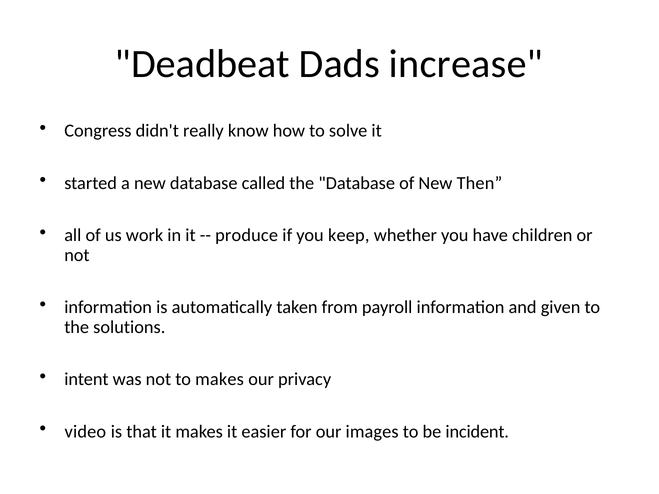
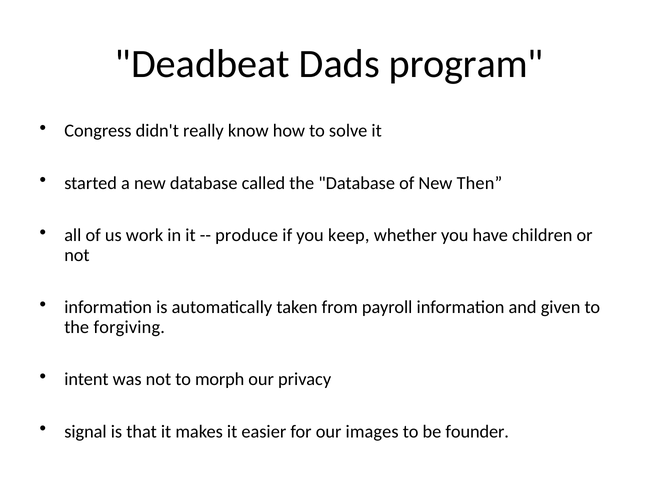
increase: increase -> program (466, 64)
solutions: solutions -> forgiving (129, 327)
to makes: makes -> morph (220, 380)
video: video -> signal (85, 432)
incident: incident -> founder (477, 432)
